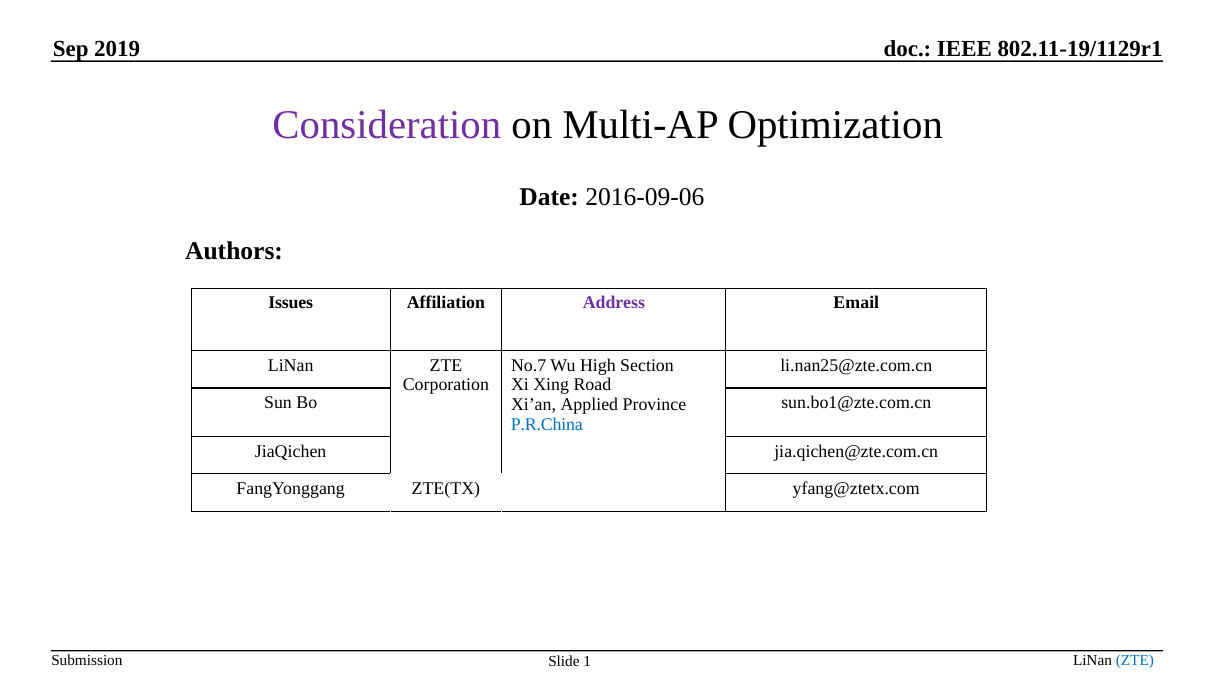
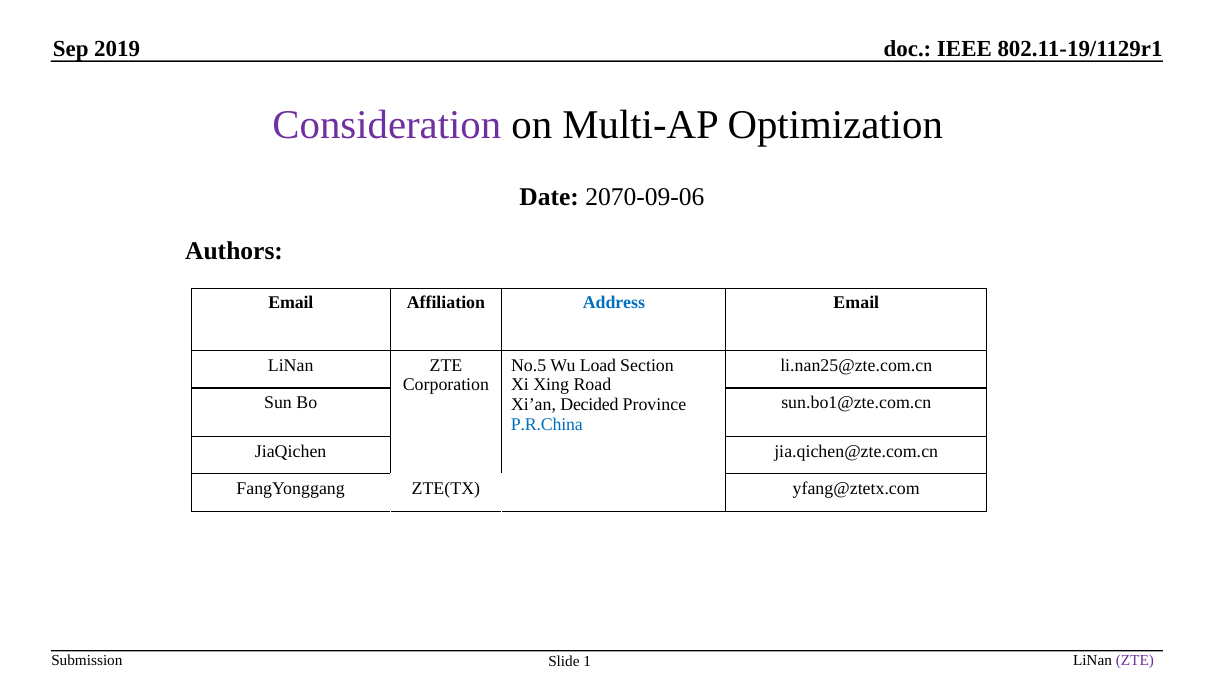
2016-09-06: 2016-09-06 -> 2070-09-06 (645, 197)
Issues: Issues -> Email (291, 303)
Address colour: purple -> blue (614, 303)
No.7: No.7 -> No.5 (529, 365)
High: High -> Load (598, 365)
Applied: Applied -> Decided (589, 405)
ZTE colour: blue -> purple (1135, 660)
